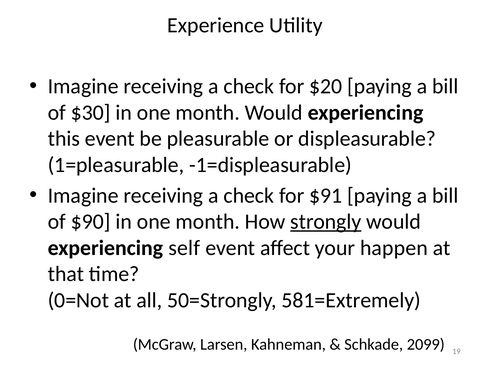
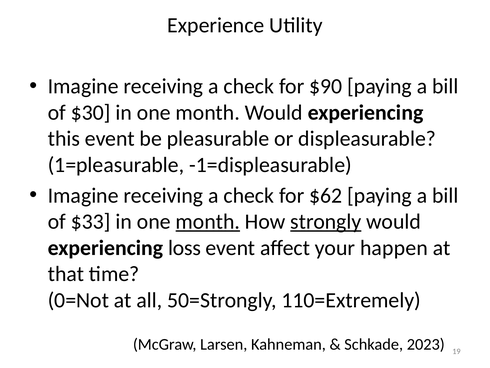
$20: $20 -> $90 (326, 86)
$91: $91 -> $62 (326, 195)
$90: $90 -> $33 (91, 221)
month underline: none -> present (208, 221)
self: self -> loss (185, 248)
581=Extremely: 581=Extremely -> 110=Extremely (351, 300)
2099: 2099 -> 2023 (426, 344)
